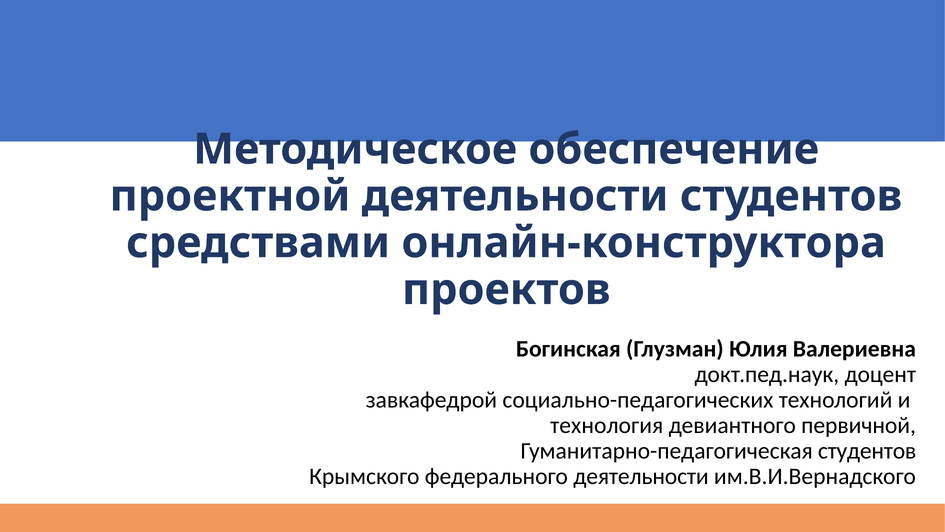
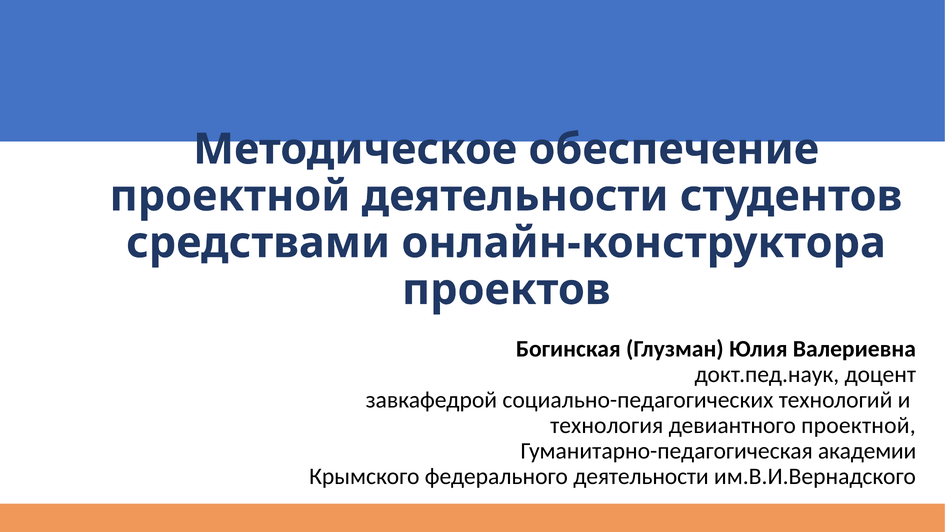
девиантного первичной: первичной -> проектной (858, 425)
Гуманитарно-педагогическая студентов: студентов -> академии (867, 451)
